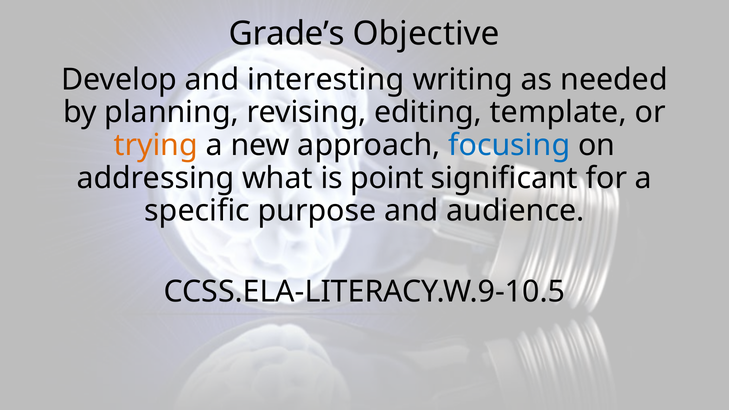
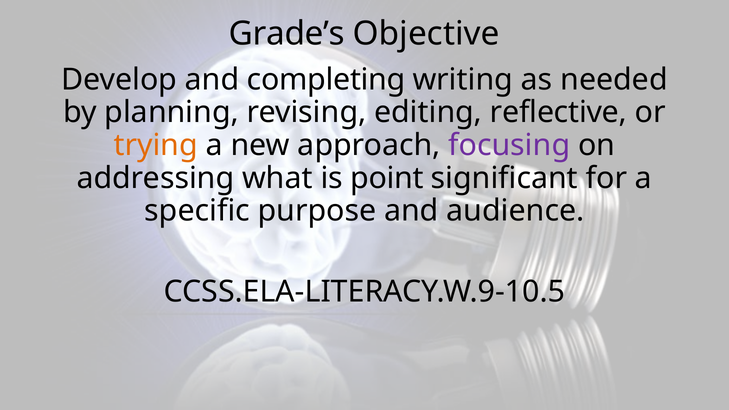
interesting: interesting -> completing (326, 80)
template: template -> reflective (558, 112)
focusing colour: blue -> purple (509, 145)
